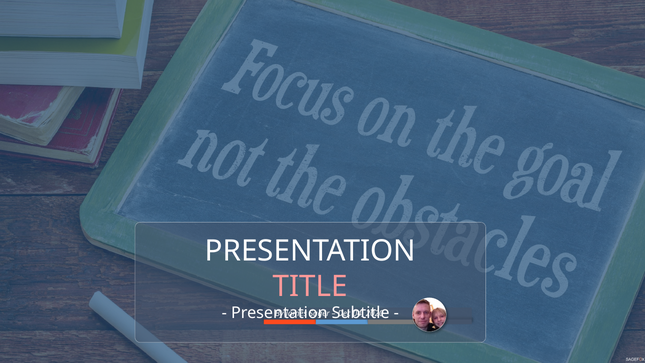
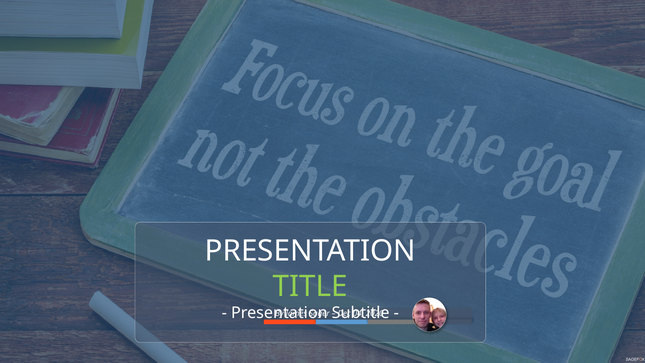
TITLE colour: pink -> light green (310, 286)
